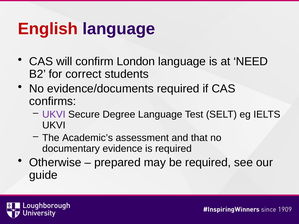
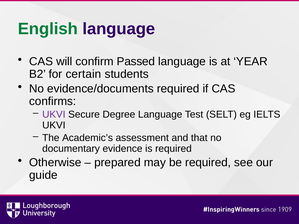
English colour: red -> green (48, 29)
London: London -> Passed (136, 62)
NEED: NEED -> YEAR (251, 62)
correct: correct -> certain (83, 74)
